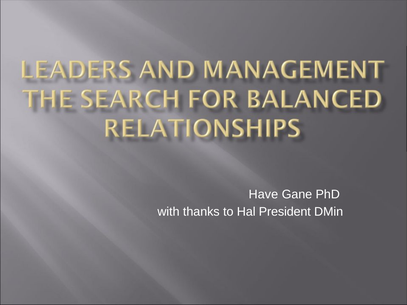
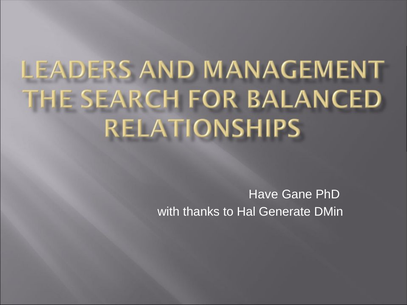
President: President -> Generate (285, 212)
